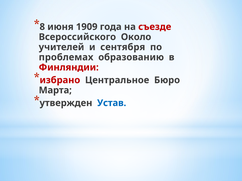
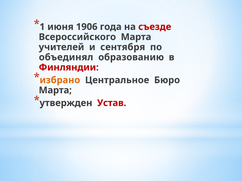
8: 8 -> 1 (42, 27)
1909: 1909 -> 1906 (87, 27)
Всероссийского Около: Около -> Марта (136, 37)
проблемах: проблемах -> объединял (66, 57)
избрано colour: red -> orange (60, 80)
Устав colour: blue -> red (112, 103)
